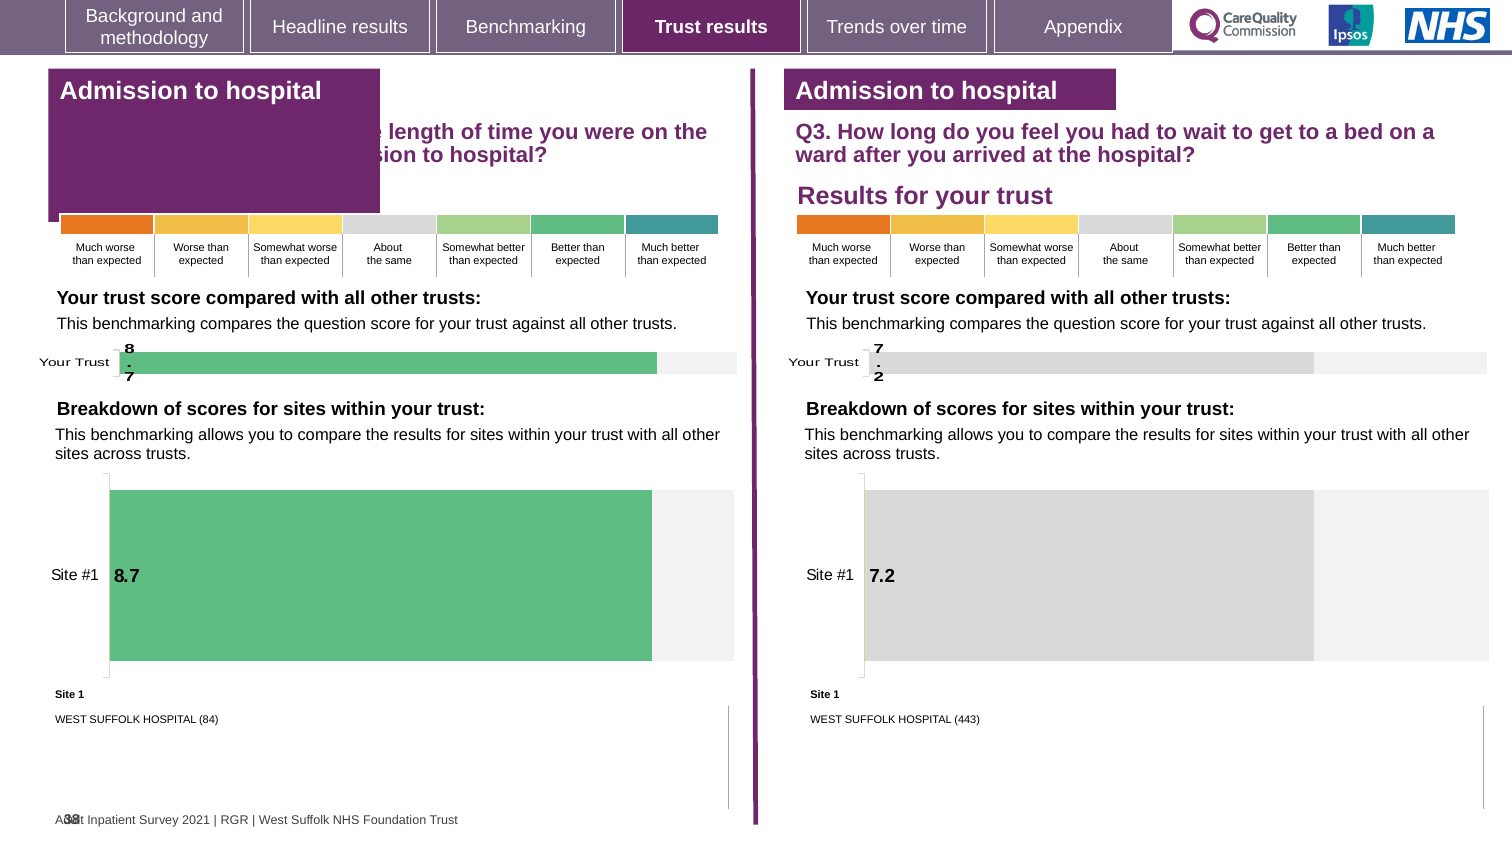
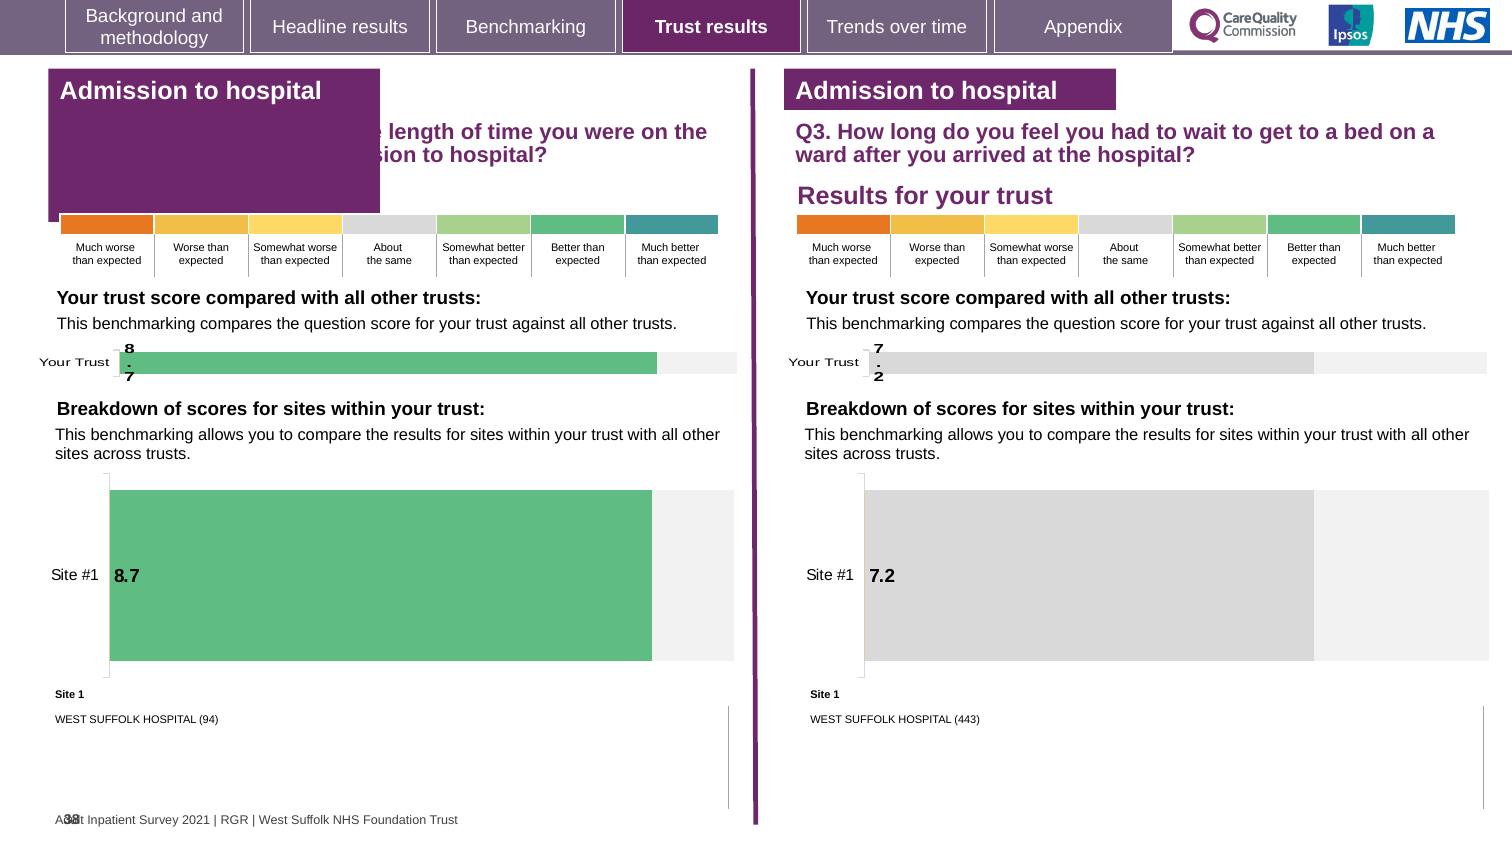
84: 84 -> 94 (209, 720)
